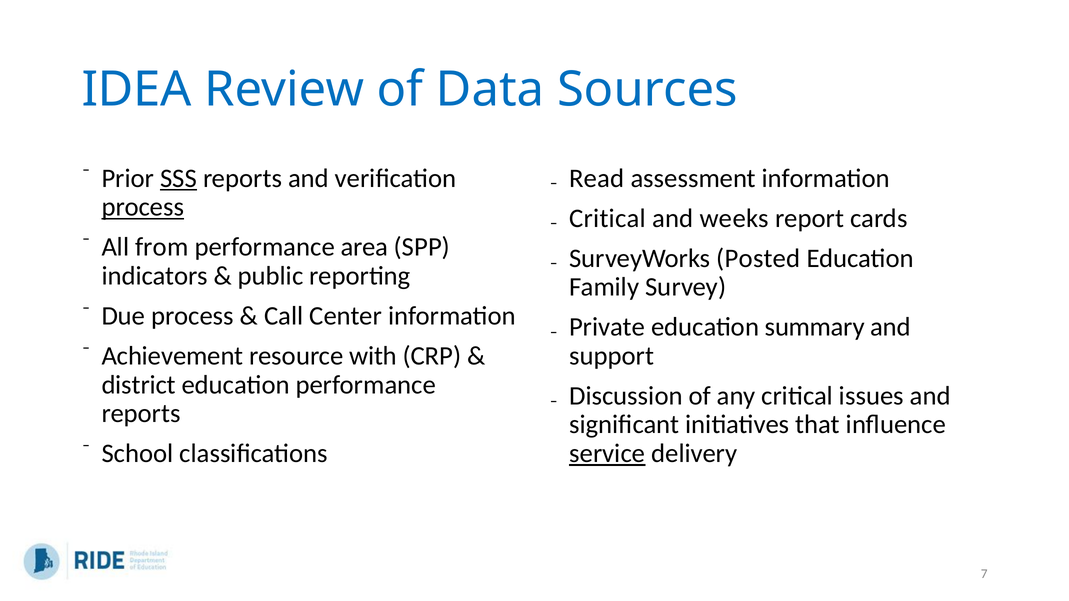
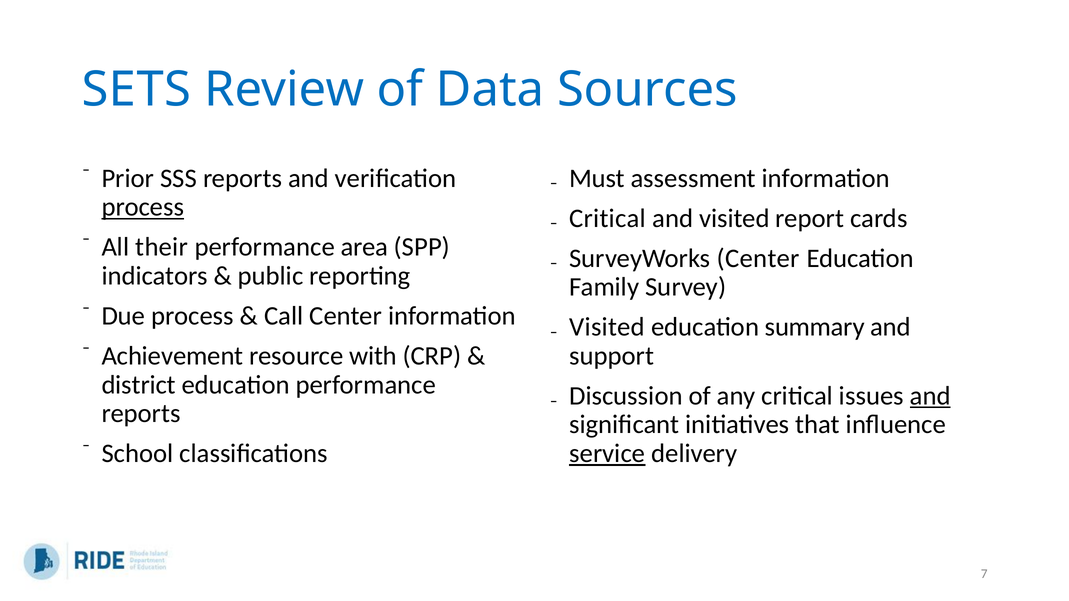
IDEA: IDEA -> SETS (136, 90)
SSS underline: present -> none (179, 178)
Read: Read -> Must (597, 178)
and weeks: weeks -> visited (734, 218)
from: from -> their (162, 247)
SurveyWorks Posted: Posted -> Center (758, 258)
Private: Private -> Visited (607, 327)
and underline: none -> present (930, 396)
